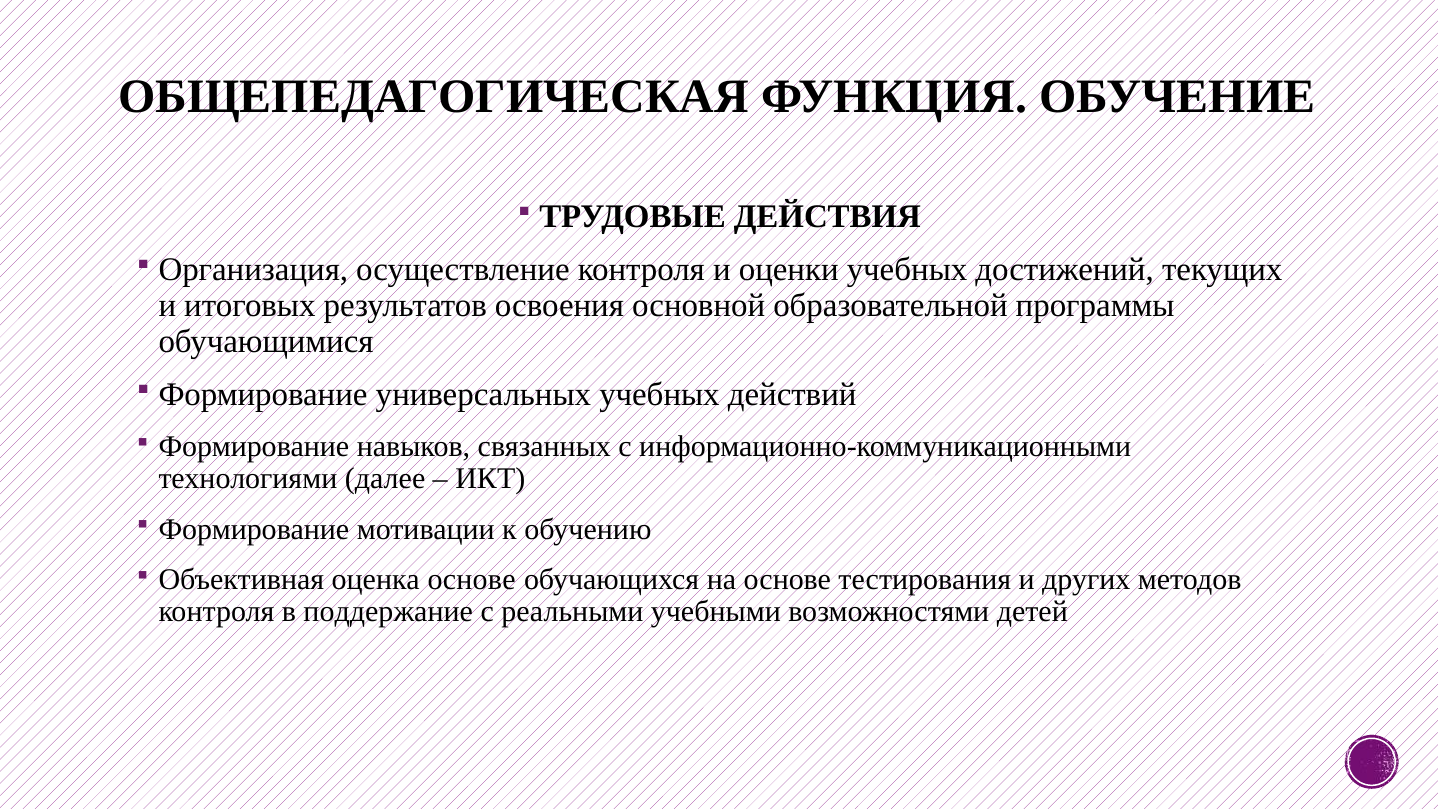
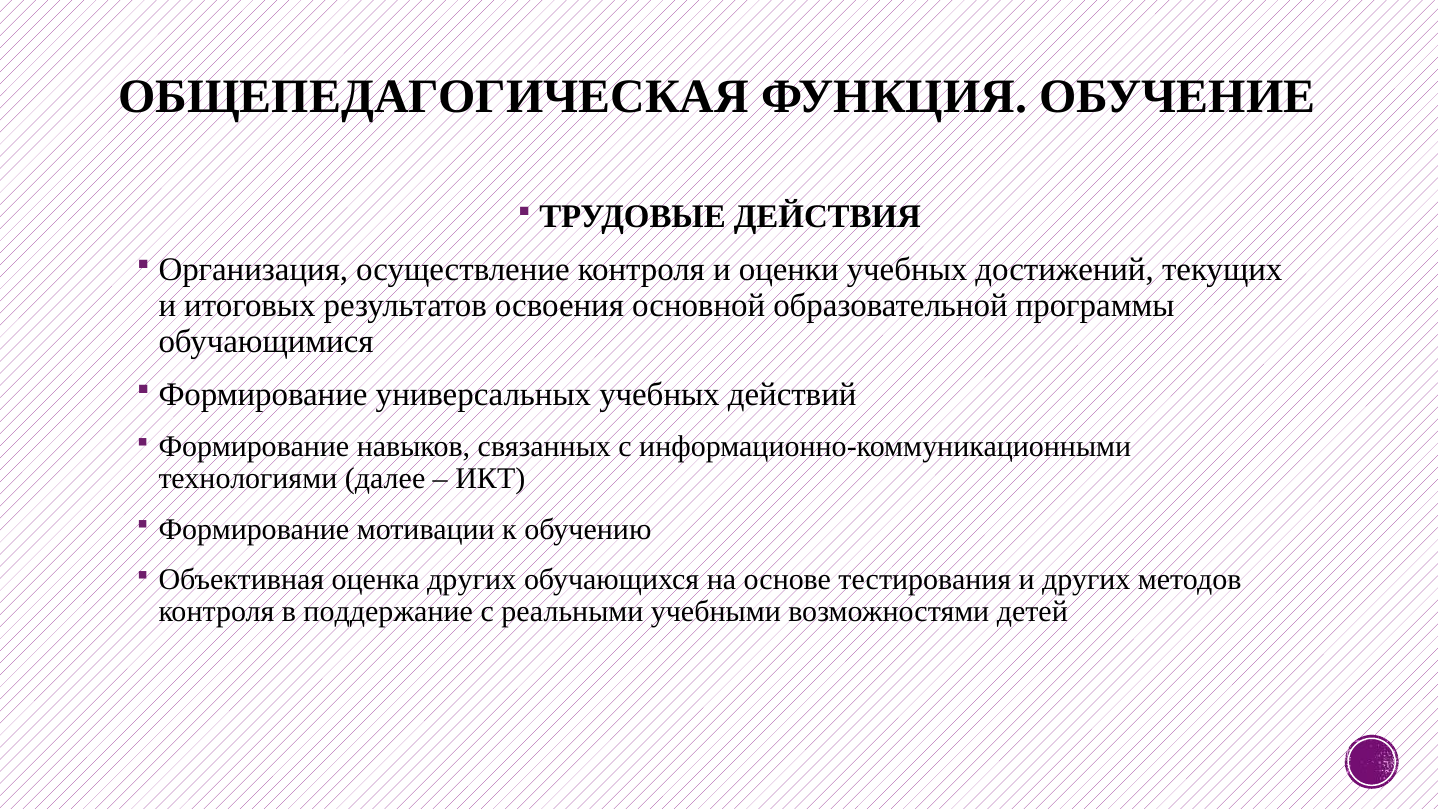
оценка основе: основе -> других (472, 580)
